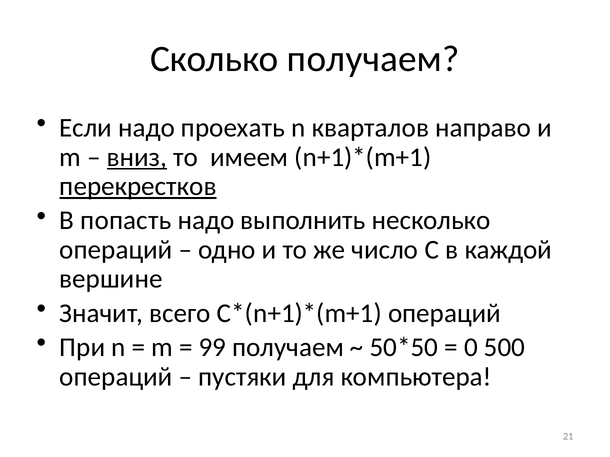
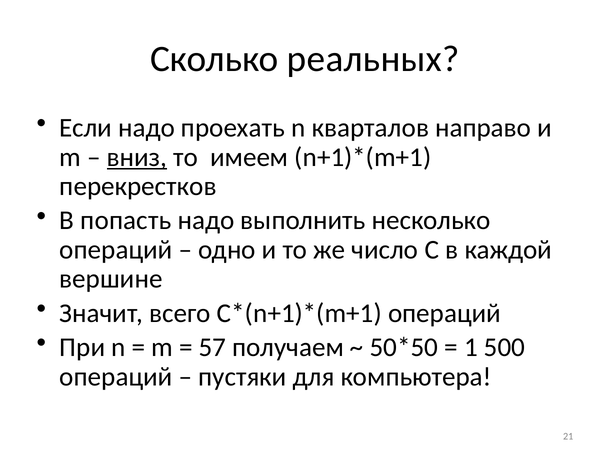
Сколько получаем: получаем -> реальных (373, 59)
перекрестков underline: present -> none (138, 187)
99: 99 -> 57 (212, 348)
0: 0 -> 1 (471, 348)
